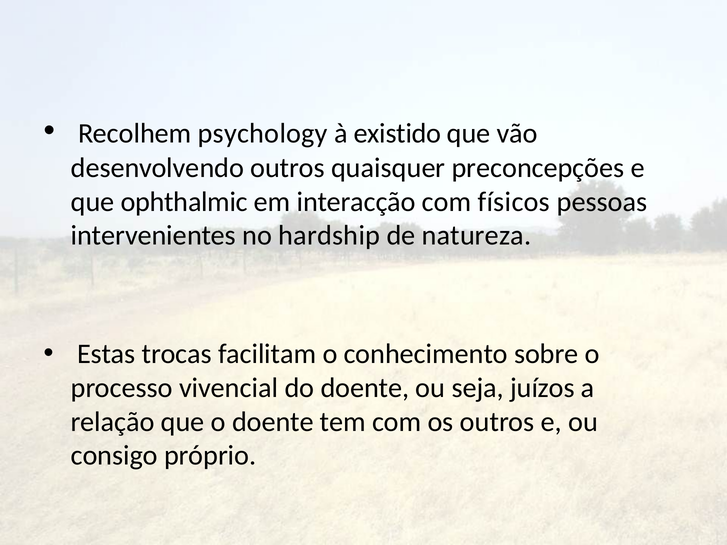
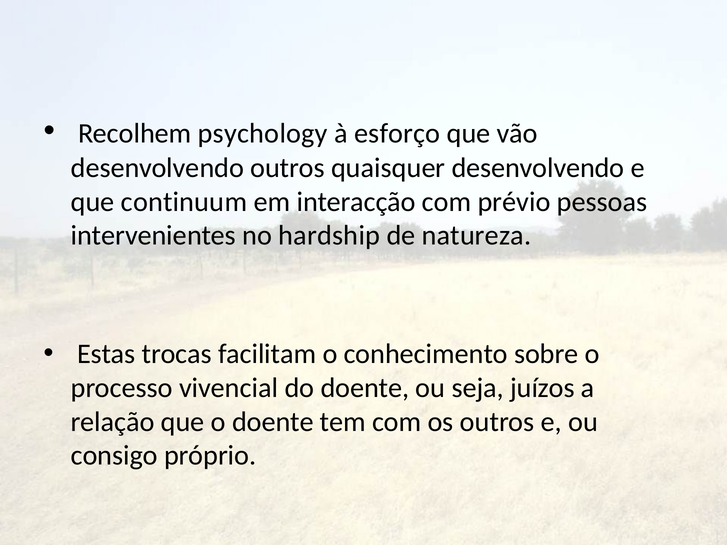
existido: existido -> esforço (397, 133)
quaisquer preconcepções: preconcepções -> desenvolvendo (538, 168)
ophthalmic: ophthalmic -> continuum (184, 202)
físicos: físicos -> prévio (514, 202)
